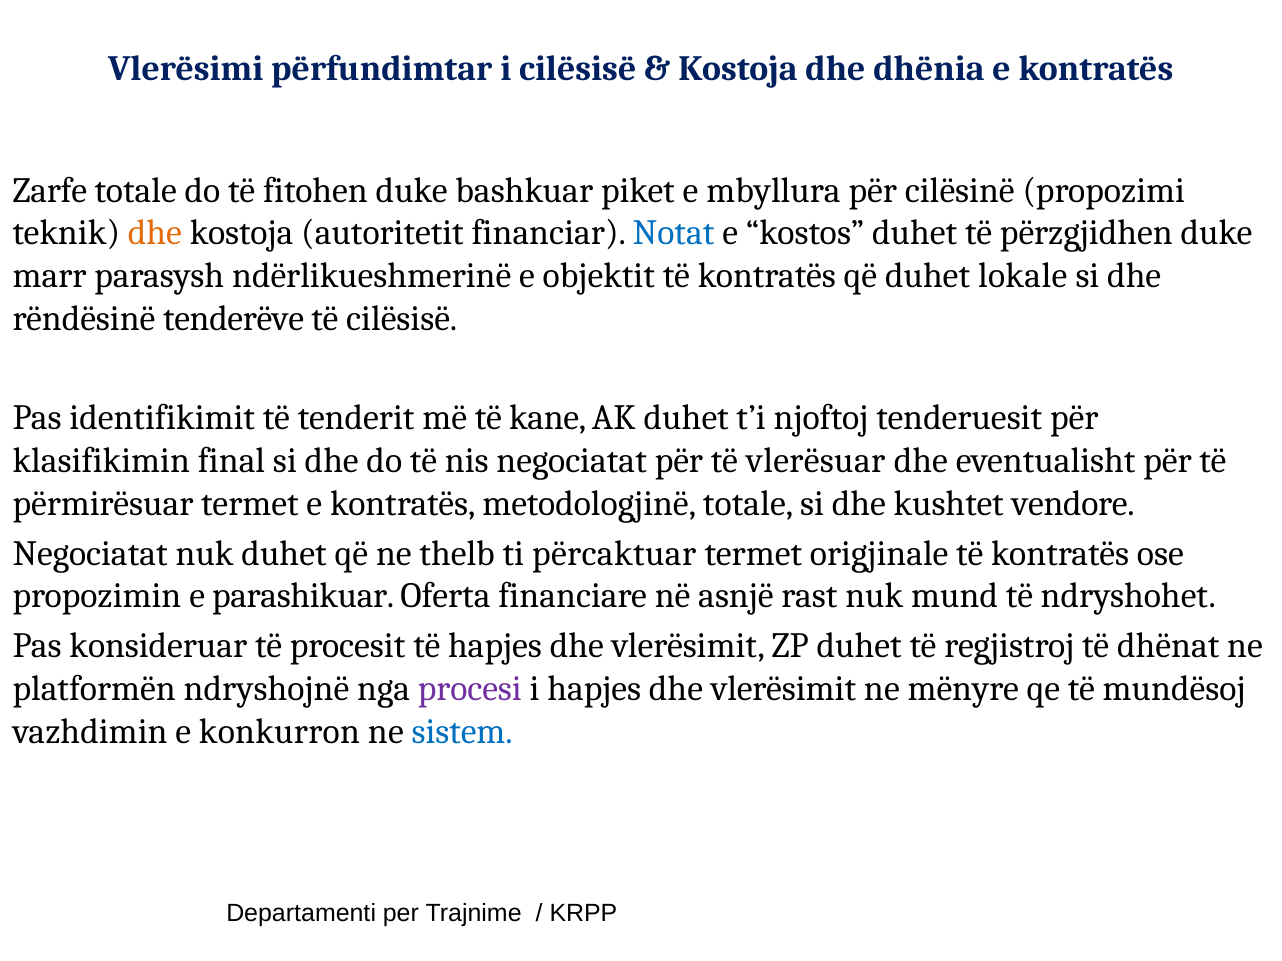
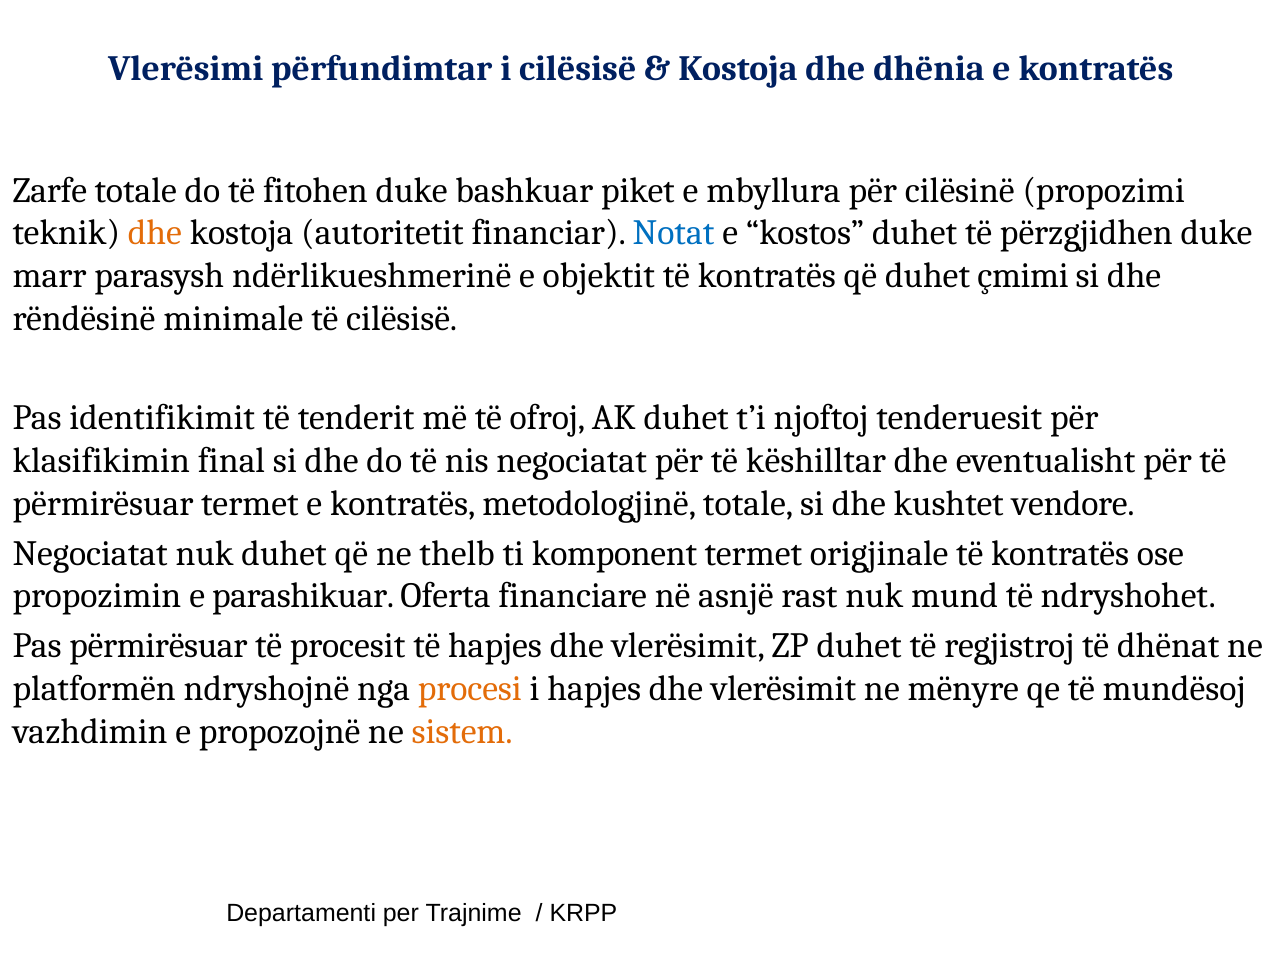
lokale: lokale -> çmimi (1023, 276)
tenderëve: tenderëve -> minimale (233, 319)
kane: kane -> ofroj (547, 418)
vlerësuar: vlerësuar -> këshilltar (816, 461)
përcaktuar: përcaktuar -> komponent (614, 554)
Pas konsideruar: konsideruar -> përmirësuar (158, 646)
procesi colour: purple -> orange (470, 689)
konkurron: konkurron -> propozojnë (280, 732)
sistem colour: blue -> orange (462, 732)
